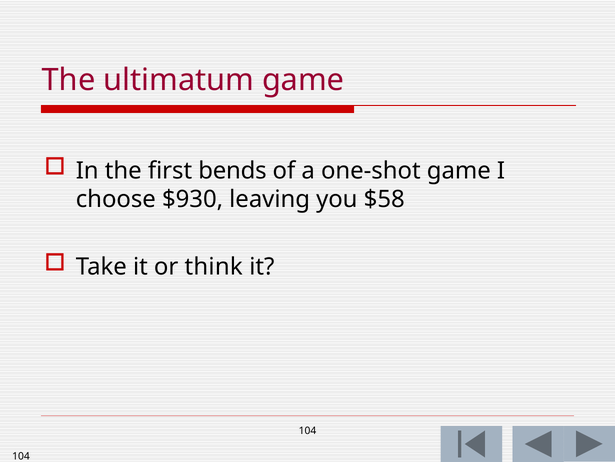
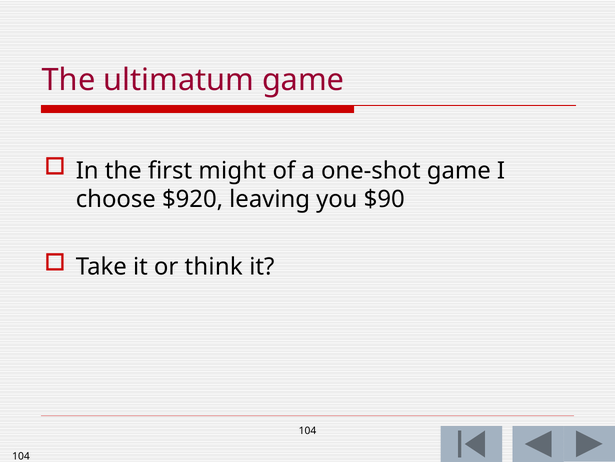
bends: bends -> might (232, 170)
$930: $930 -> $920 (193, 199)
$58: $58 -> $90 (384, 199)
